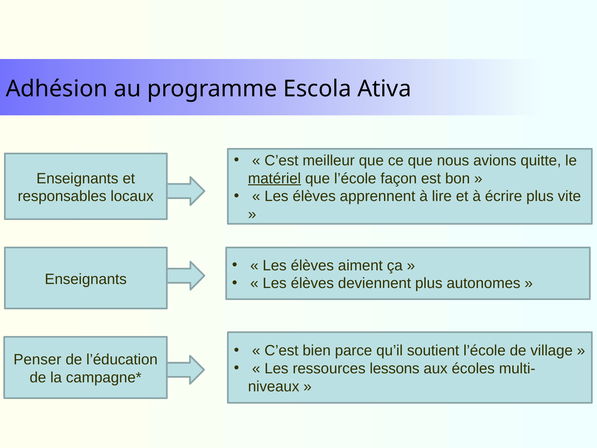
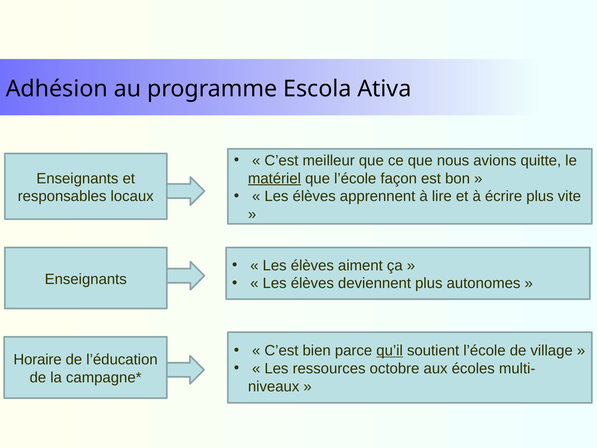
qu’il underline: none -> present (390, 350)
Penser: Penser -> Horaire (38, 359)
lessons: lessons -> octobre (395, 368)
